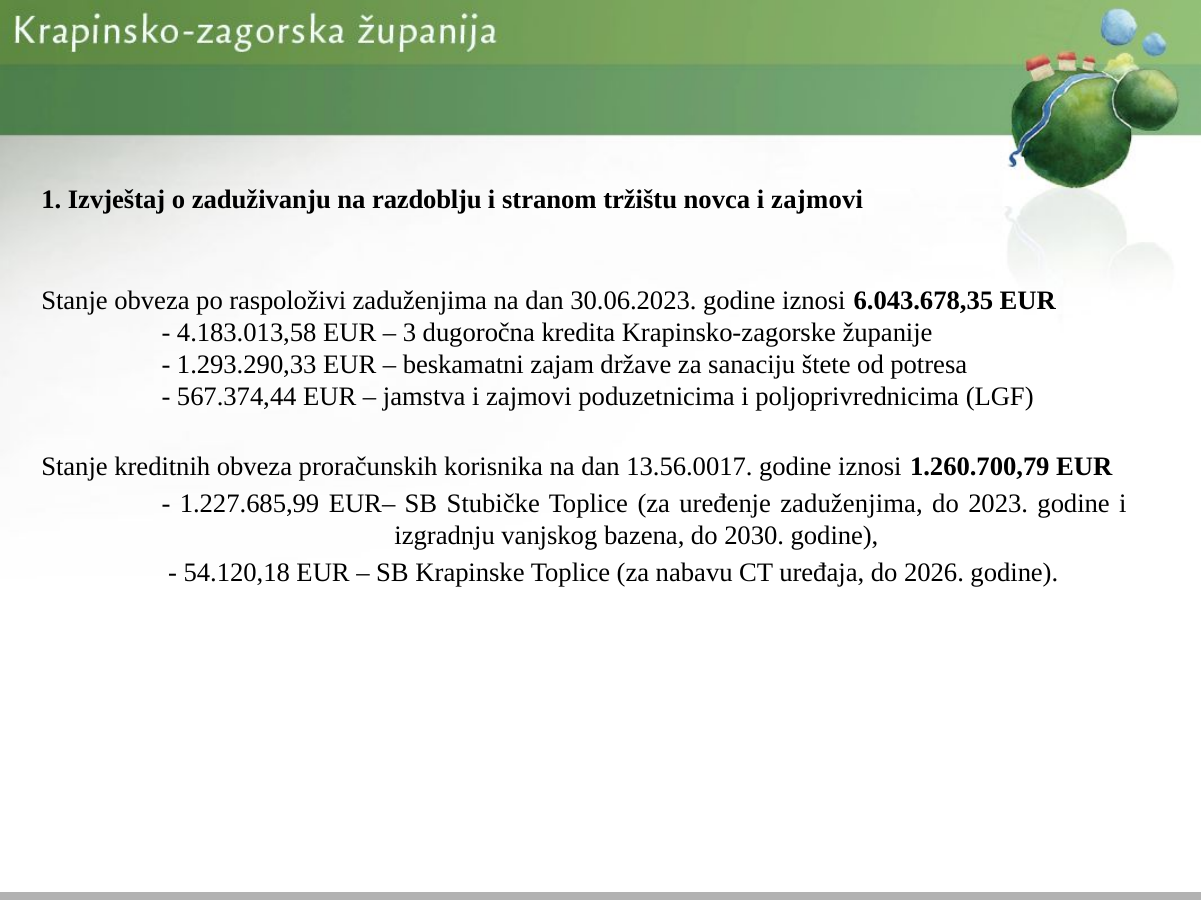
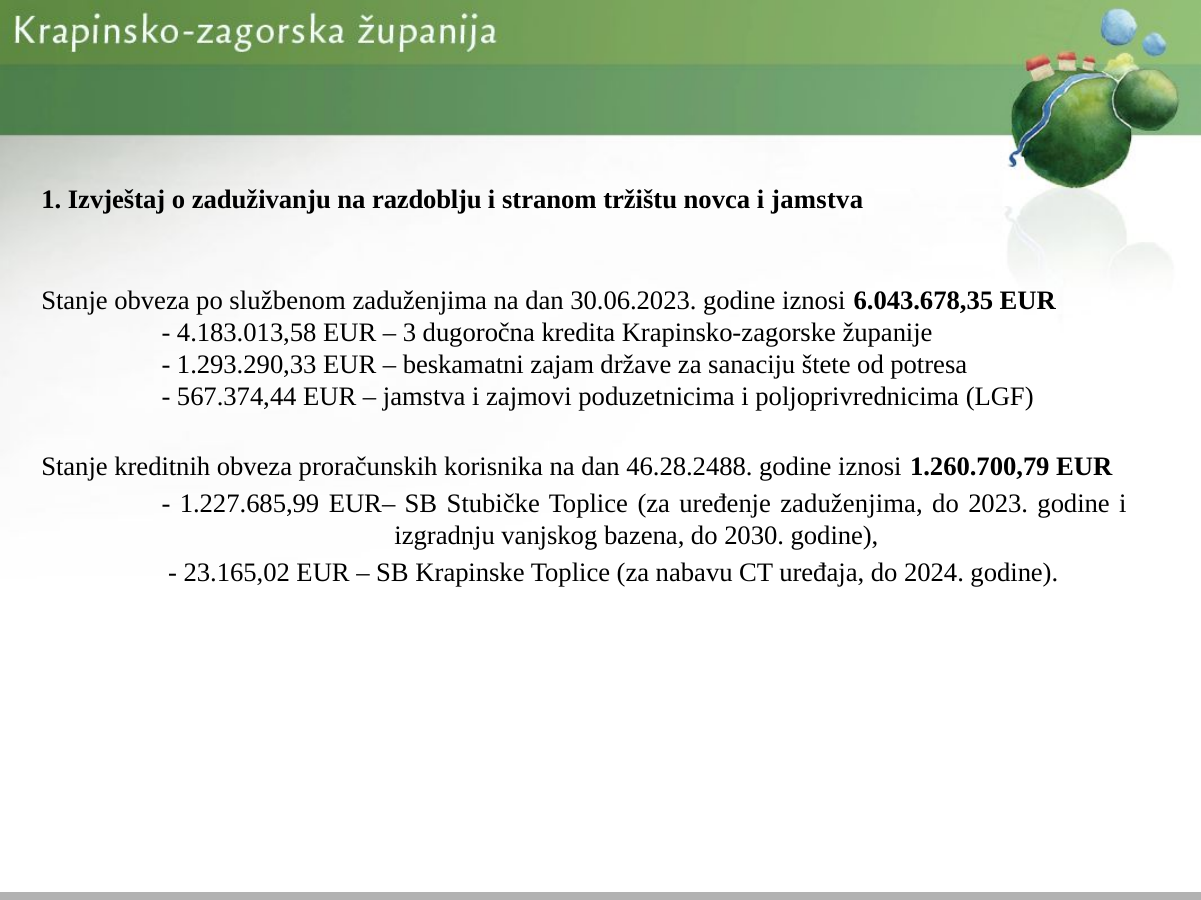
novca i zajmovi: zajmovi -> jamstva (817, 200)
raspoloživi: raspoloživi -> službenom (288, 301)
13.56.0017: 13.56.0017 -> 46.28.2488 (689, 467)
54.120,18: 54.120,18 -> 23.165,02 (237, 574)
2026: 2026 -> 2024 (934, 574)
